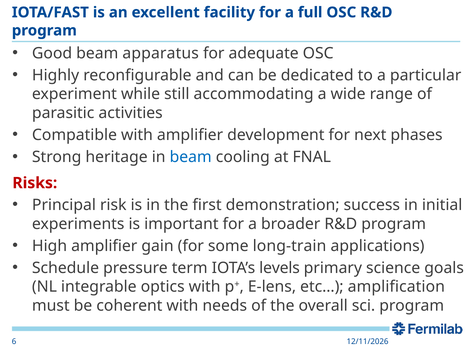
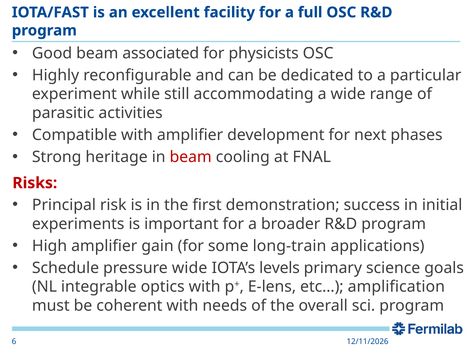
apparatus: apparatus -> associated (161, 53)
adequate: adequate -> physicists (264, 53)
beam colour: blue -> red (191, 157)
pressure term: term -> wide (190, 268)
